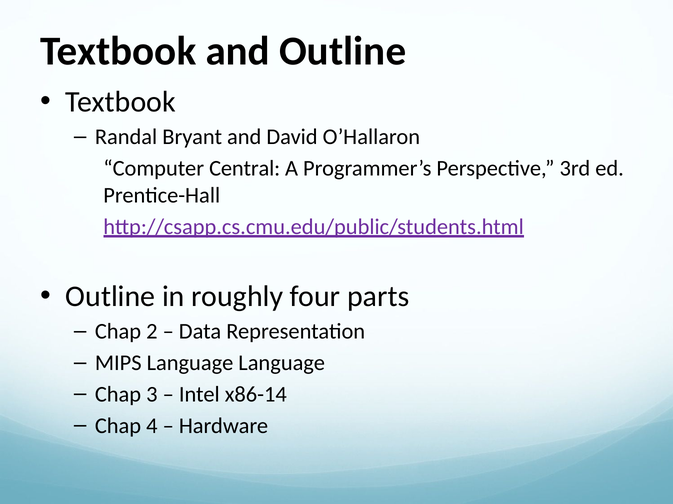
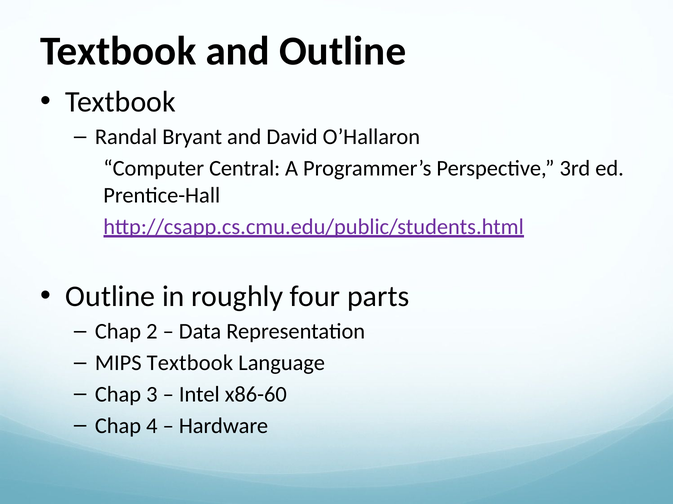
MIPS Language: Language -> Textbook (190, 363)
x86-14: x86-14 -> x86-60 (256, 395)
